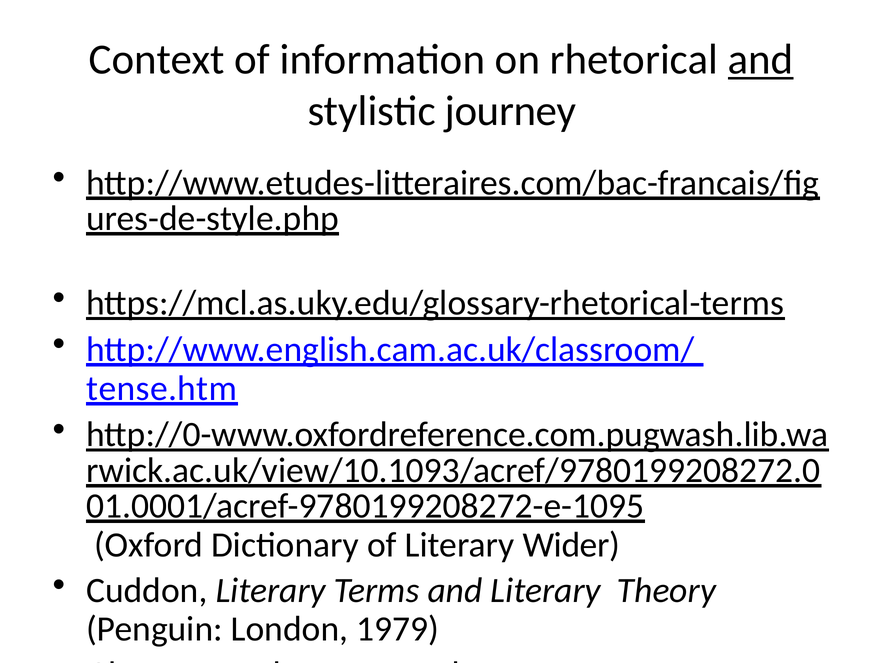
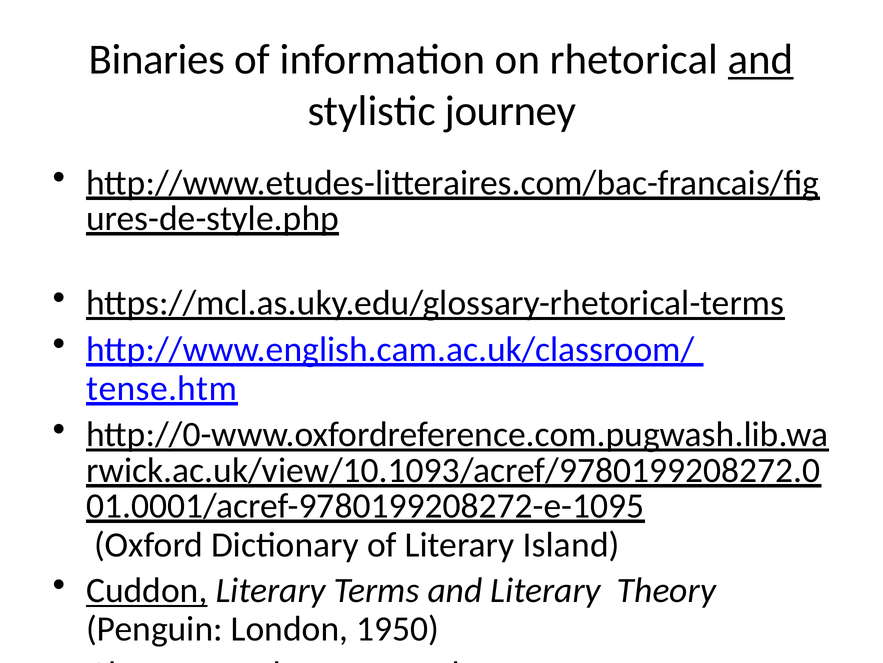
Context: Context -> Binaries (157, 60)
Wider: Wider -> Island (571, 544)
Cuddon underline: none -> present (147, 590)
1979: 1979 -> 1950 (398, 628)
